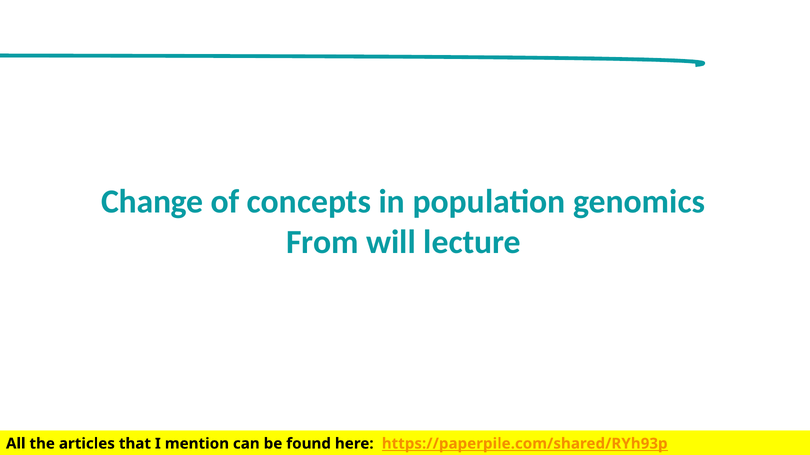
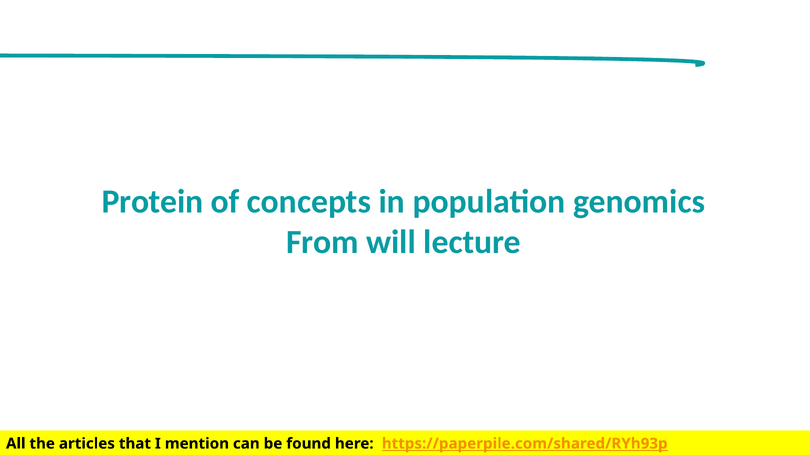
Change: Change -> Protein (152, 202)
